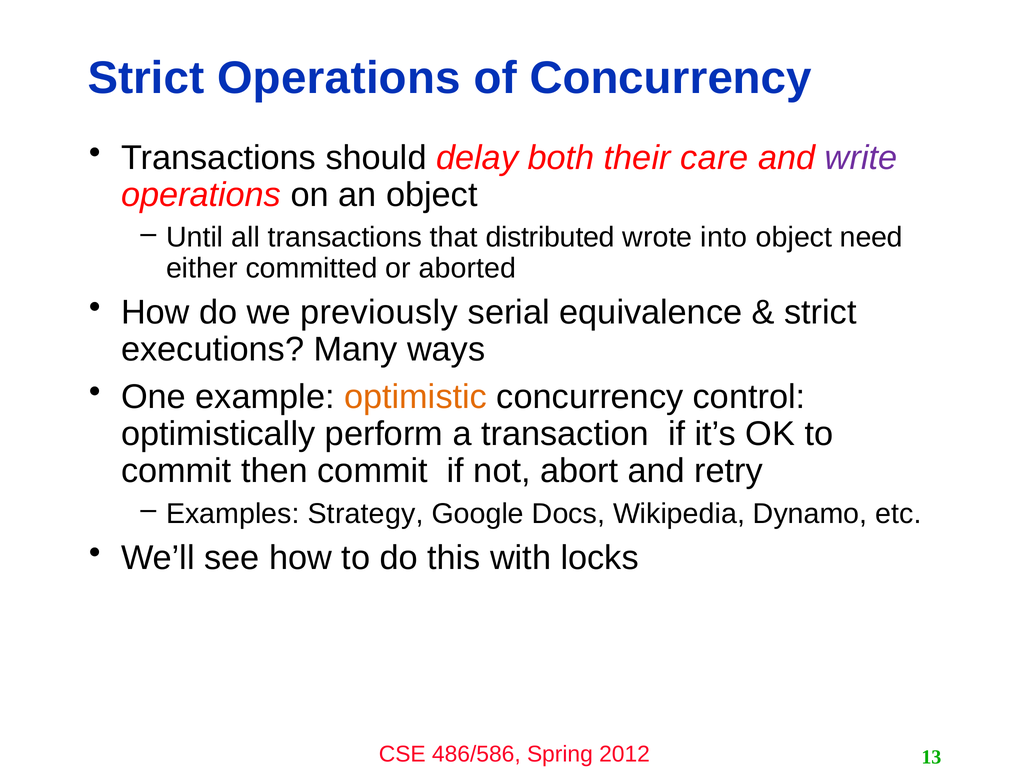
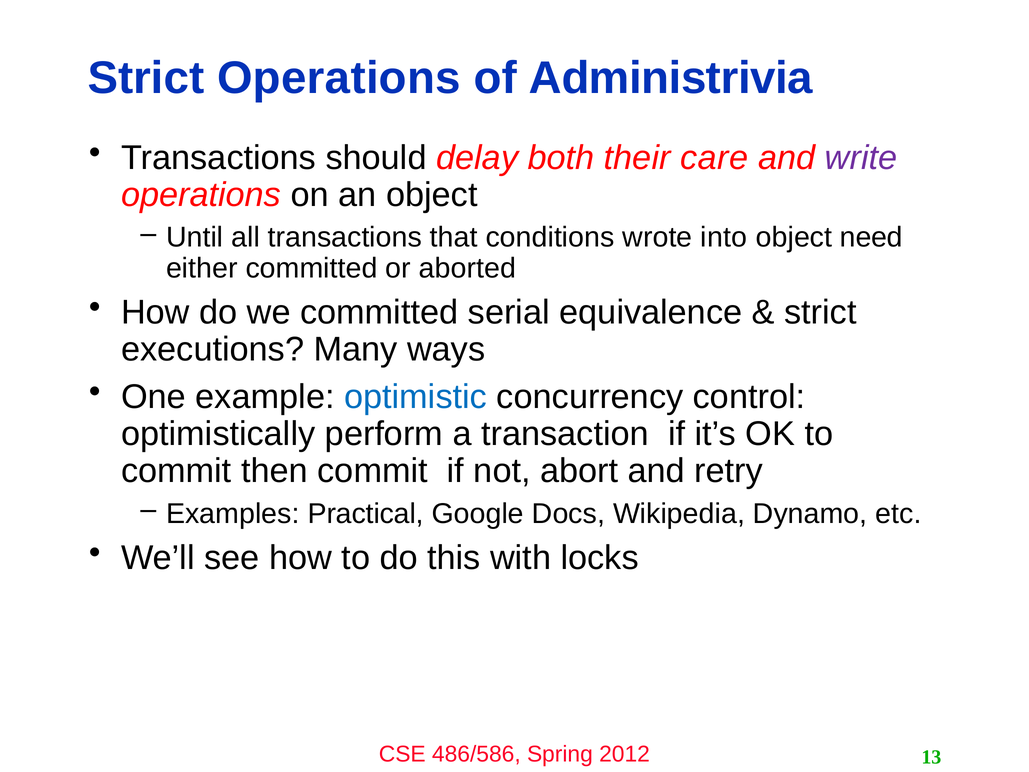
of Concurrency: Concurrency -> Administrivia (671, 78)
distributed: distributed -> conditions (550, 237)
we previously: previously -> committed (379, 313)
optimistic colour: orange -> blue (416, 397)
Strategy: Strategy -> Practical (366, 513)
